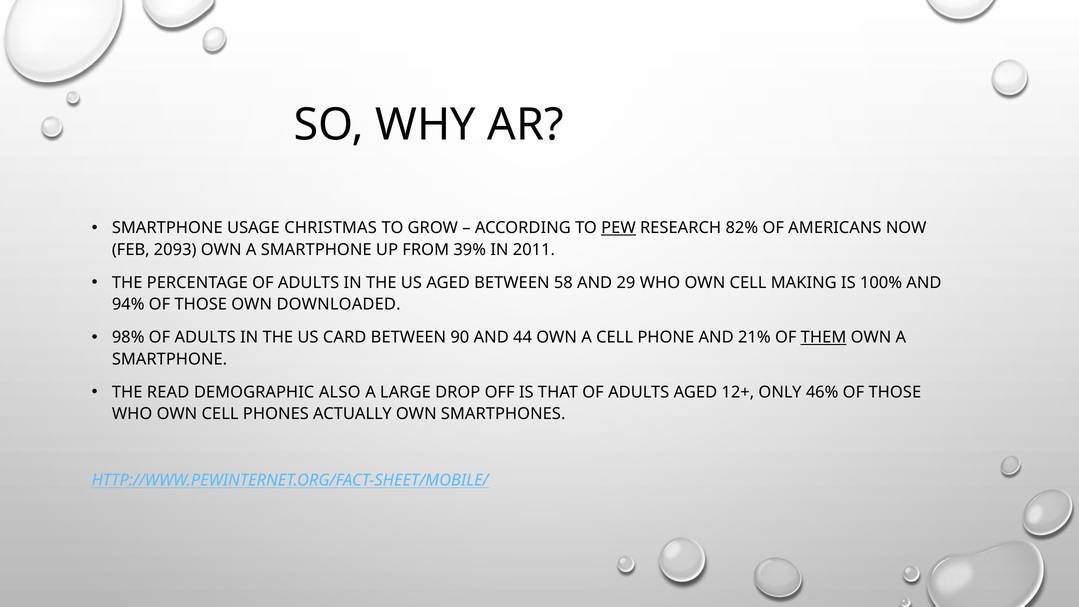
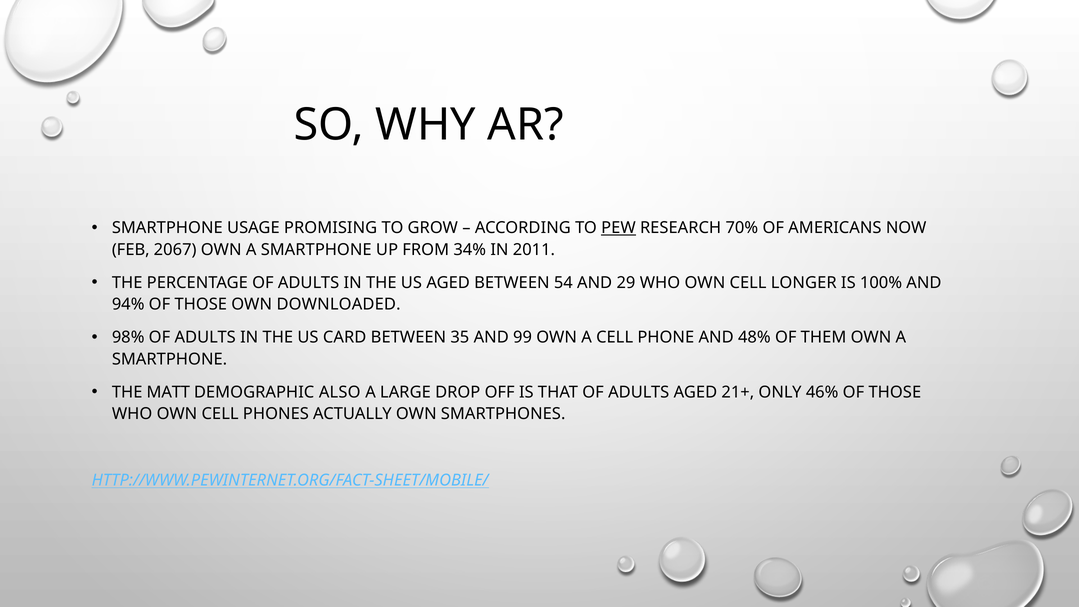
CHRISTMAS: CHRISTMAS -> PROMISING (331, 228)
82%: 82% -> 70% (742, 228)
2093: 2093 -> 2067 (175, 250)
39%: 39% -> 34% (470, 250)
58: 58 -> 54 (563, 283)
MAKING: MAKING -> LONGER (804, 283)
90: 90 -> 35 (460, 337)
44: 44 -> 99 (523, 337)
21%: 21% -> 48% (754, 337)
THEM underline: present -> none (824, 337)
READ: READ -> MATT (168, 392)
12+: 12+ -> 21+ (738, 392)
